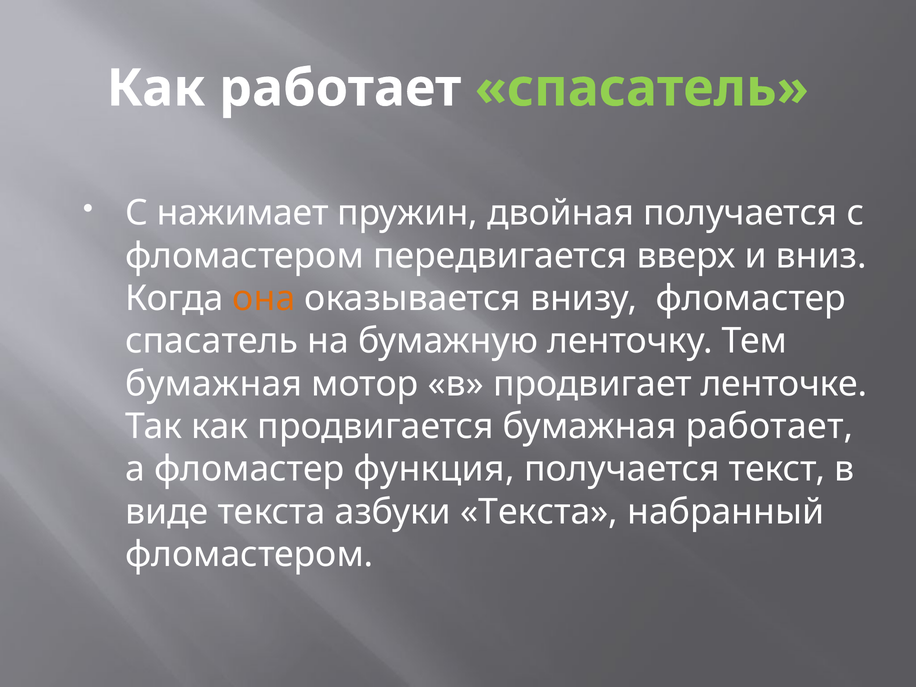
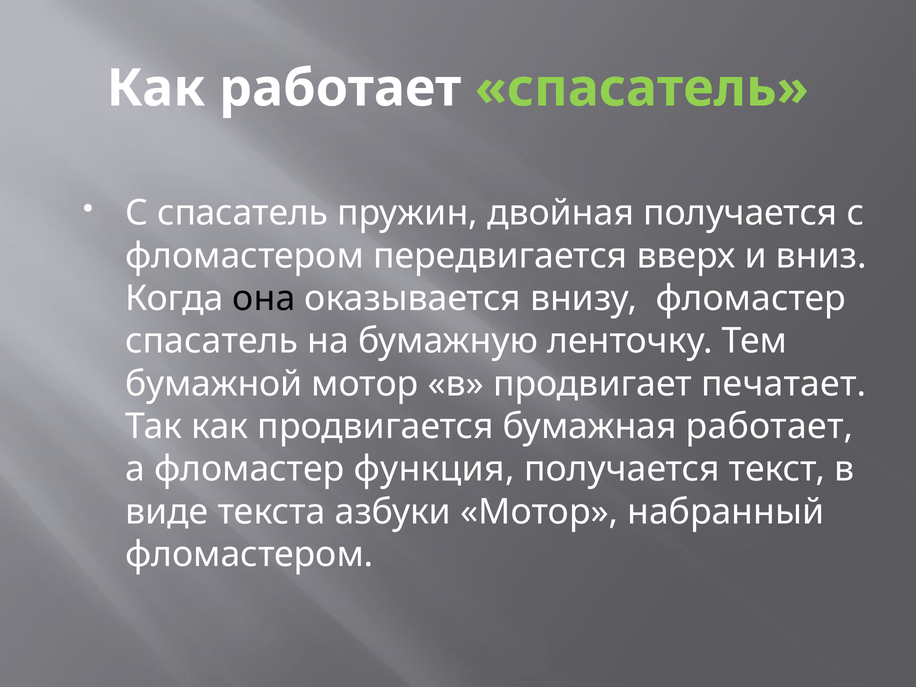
С нажимает: нажимает -> спасатель (243, 213)
она colour: orange -> black (264, 298)
бумажная: бумажная -> бумажной (214, 384)
ленточке: ленточке -> печатает (784, 384)
азбуки Текста: Текста -> Мотор (539, 512)
